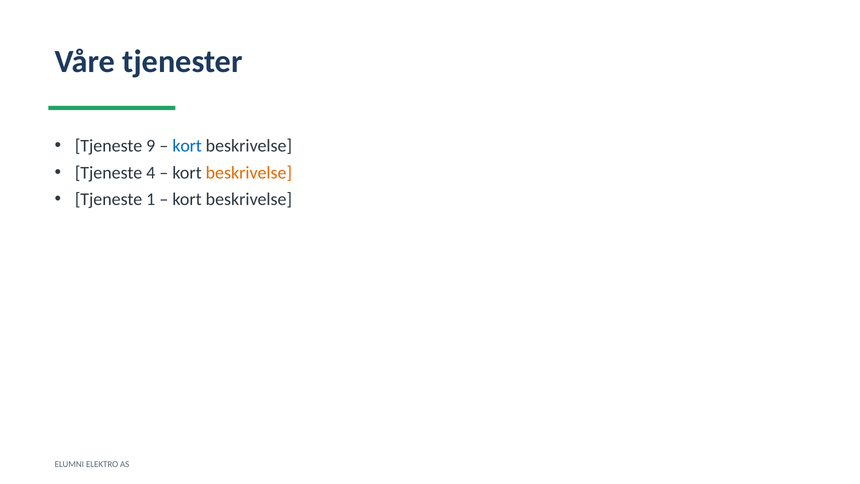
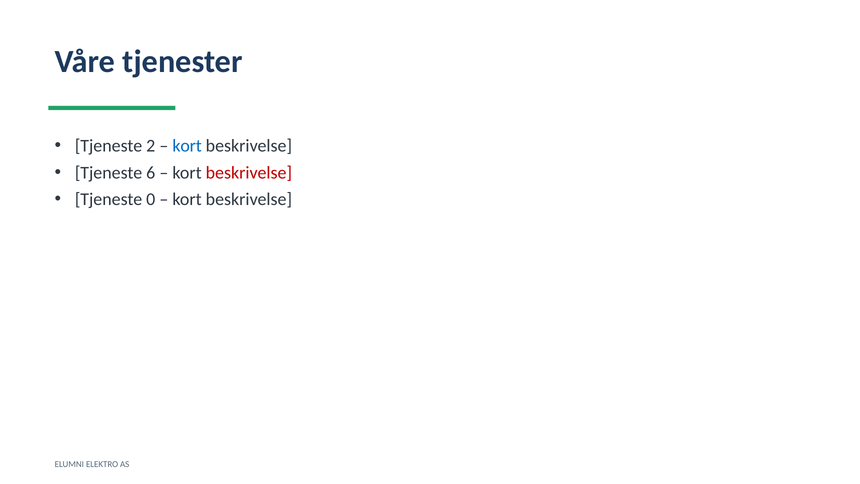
9: 9 -> 2 (151, 146)
4: 4 -> 6 (151, 173)
beskrivelse colour: orange -> red (249, 173)
1: 1 -> 0 (151, 199)
